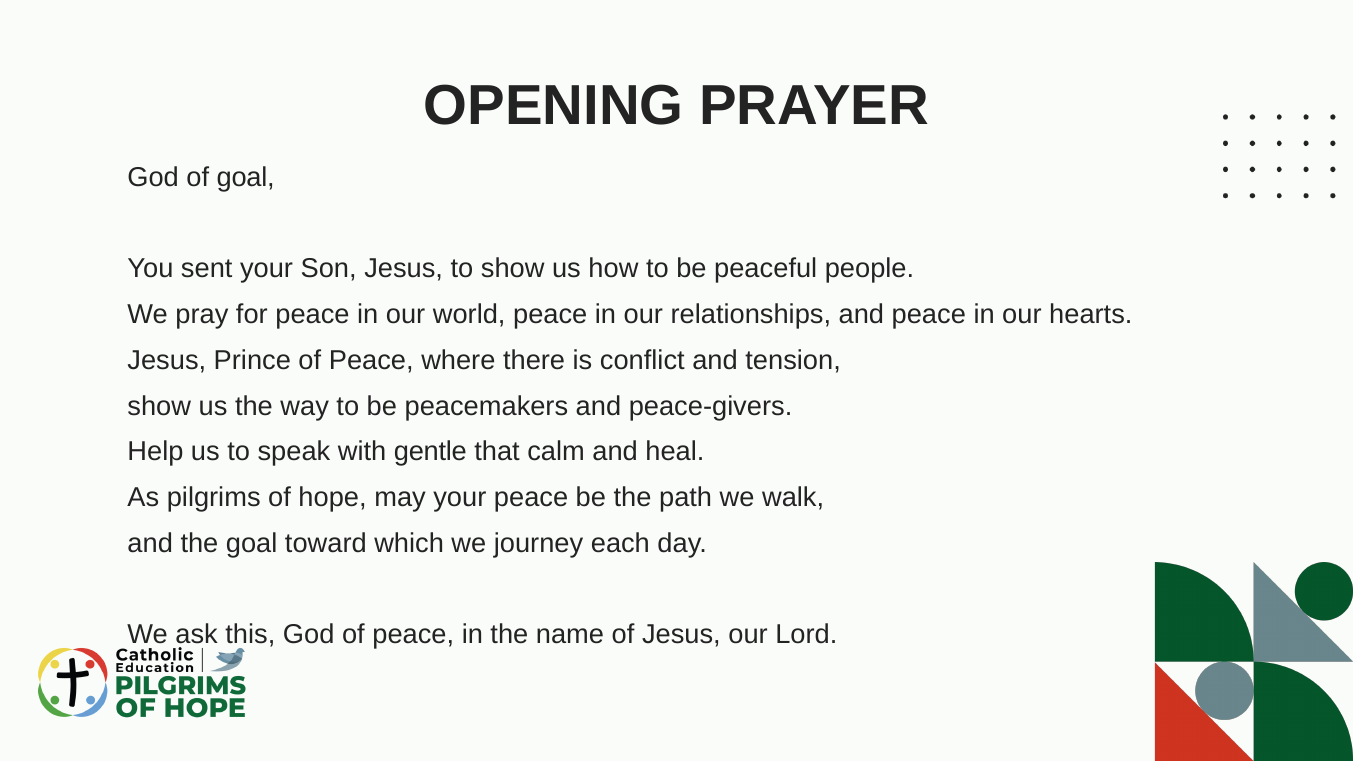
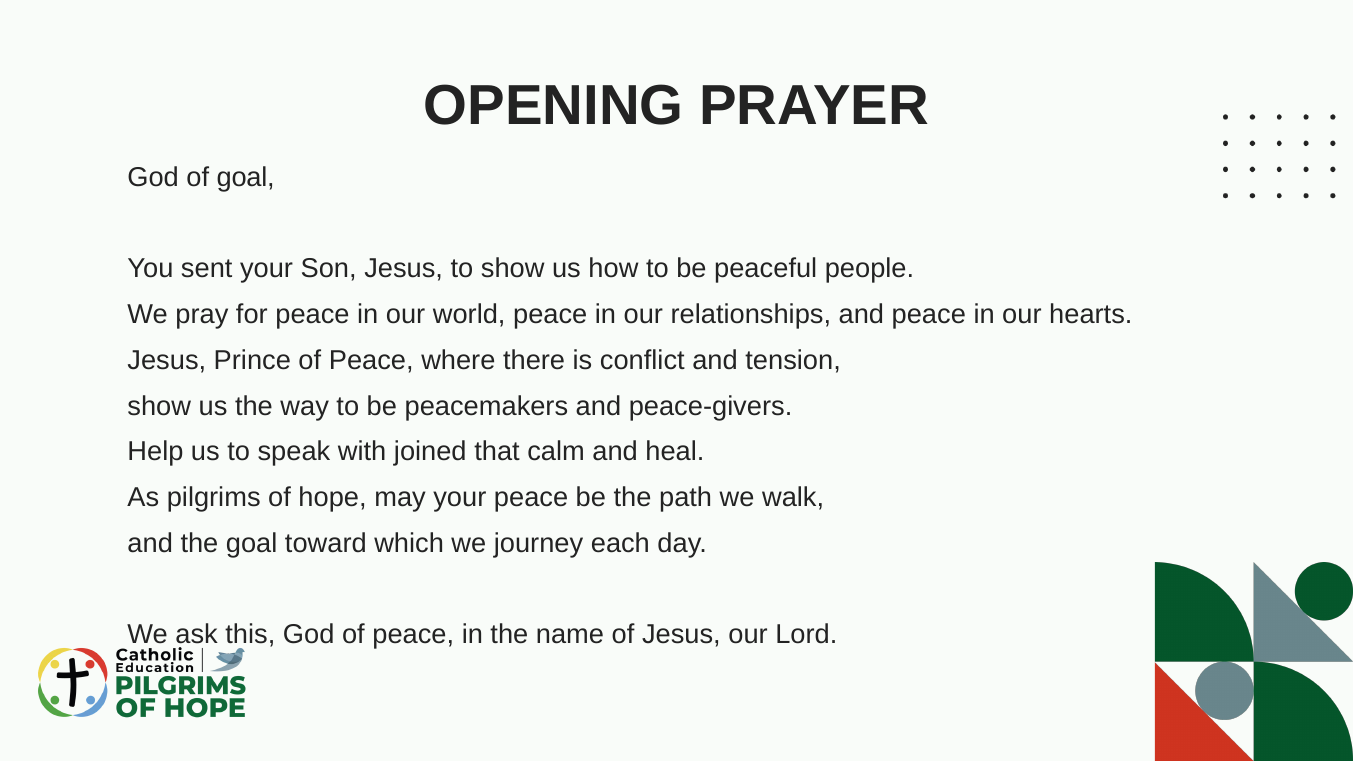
gentle: gentle -> joined (430, 452)
